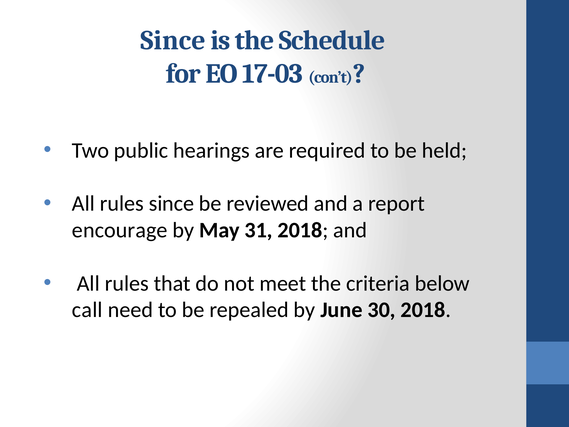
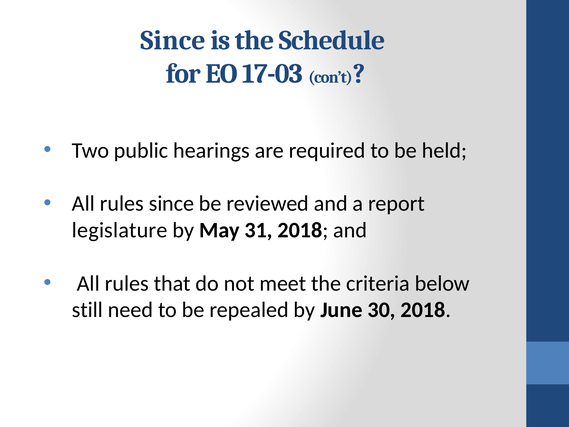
encourage: encourage -> legislature (120, 230)
call: call -> still (87, 310)
